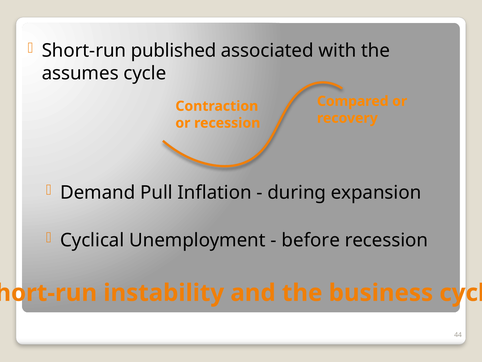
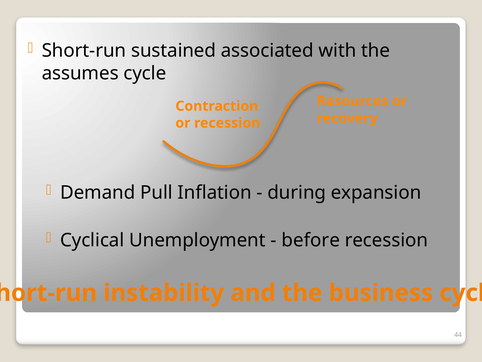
published: published -> sustained (174, 51)
Compared: Compared -> Resources (353, 101)
